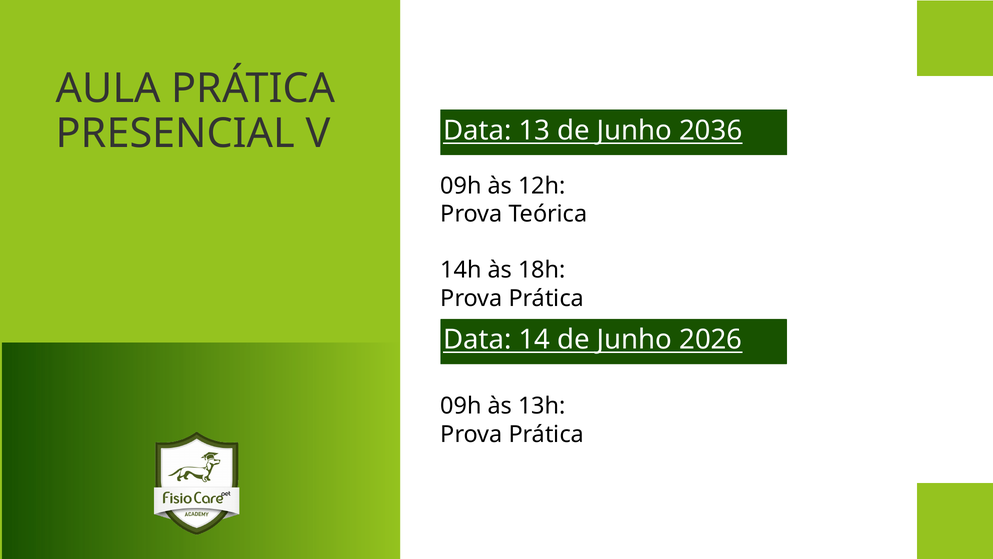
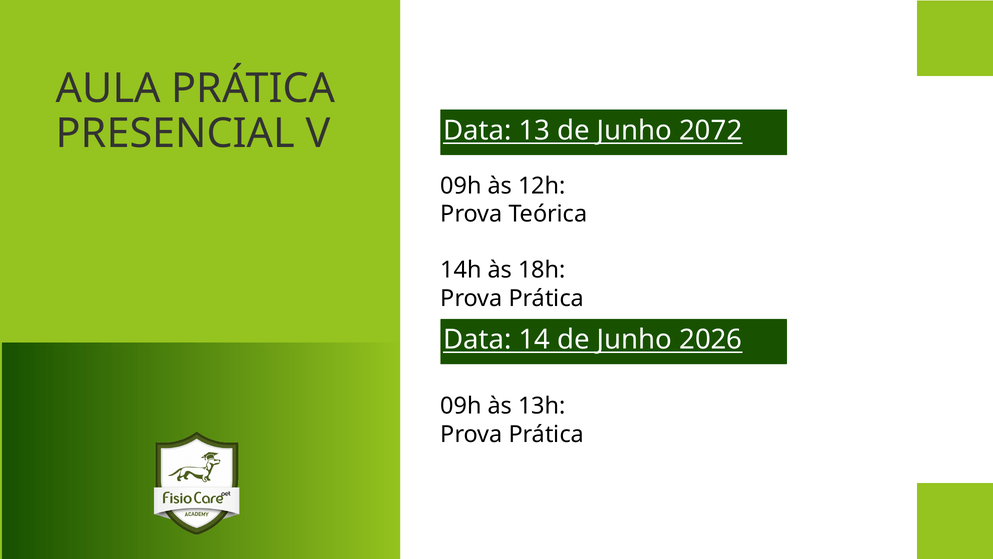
2036: 2036 -> 2072 (711, 131)
